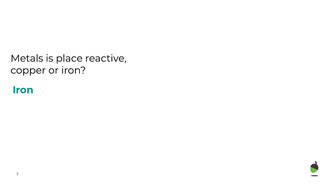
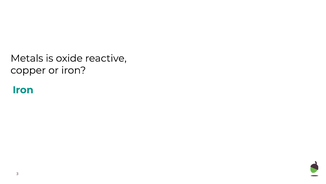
place: place -> oxide (69, 58)
